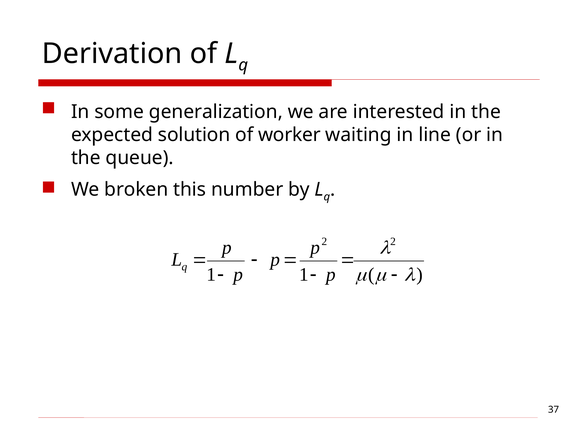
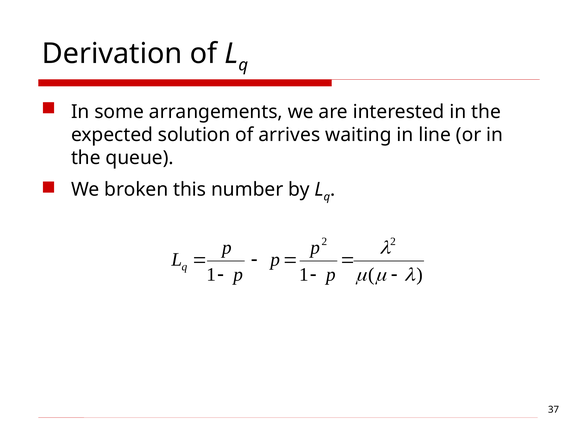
generalization: generalization -> arrangements (216, 112)
worker: worker -> arrives (289, 135)
